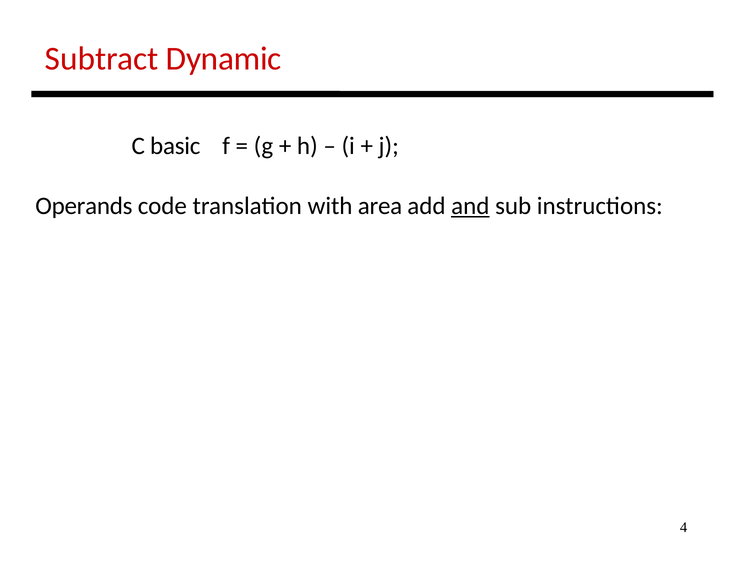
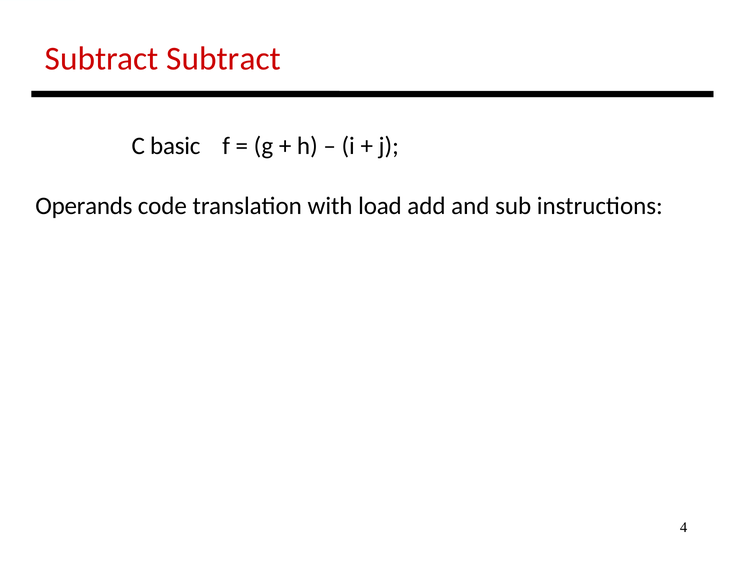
Subtract Dynamic: Dynamic -> Subtract (224, 59)
area: area -> load (380, 206)
and underline: present -> none (470, 206)
